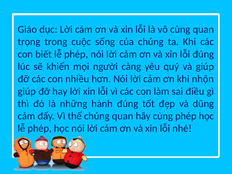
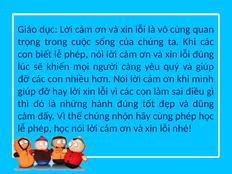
nhộn: nhộn -> mình (203, 79)
chúng quan: quan -> nhộn (123, 116)
